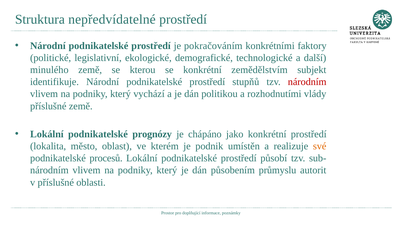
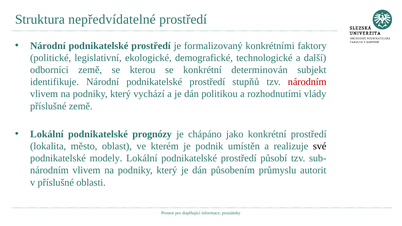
pokračováním: pokračováním -> formalizovaný (213, 46)
minulého: minulého -> odborníci (49, 70)
zemědělstvím: zemědělstvím -> determinován (259, 70)
své colour: orange -> black (320, 146)
procesů: procesů -> modely (106, 158)
